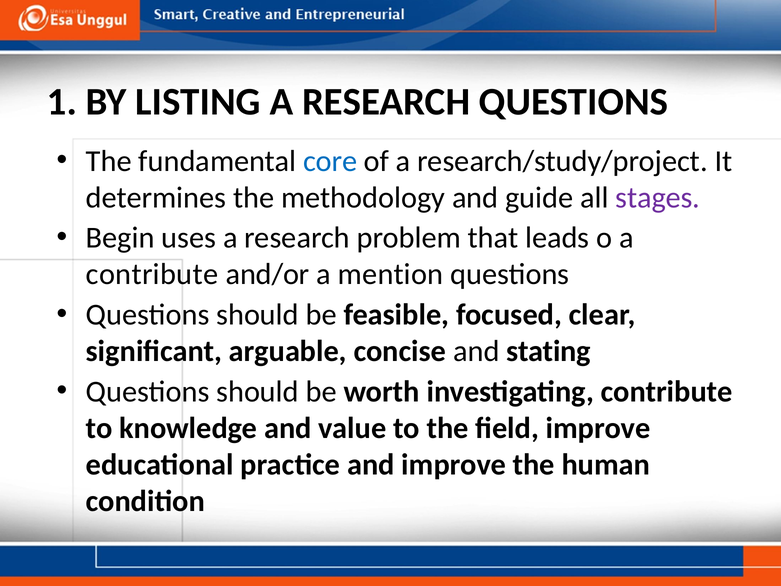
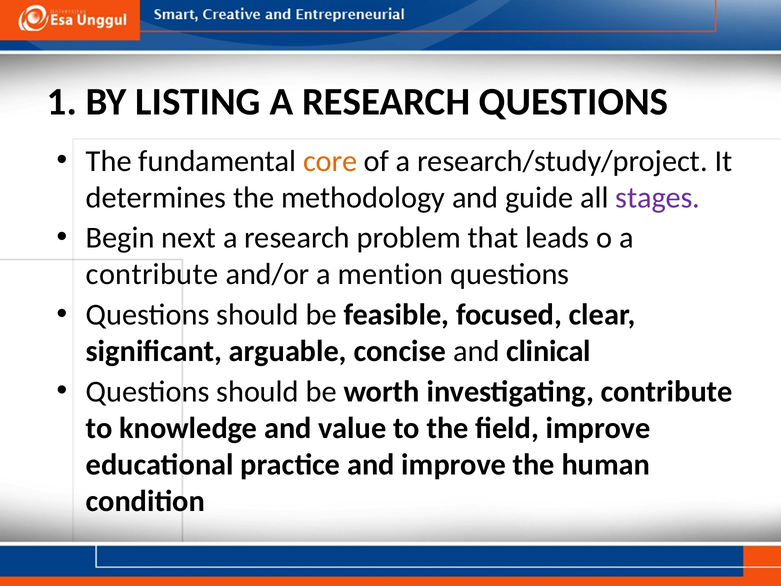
core colour: blue -> orange (330, 161)
uses: uses -> next (189, 238)
stating: stating -> clinical (549, 351)
